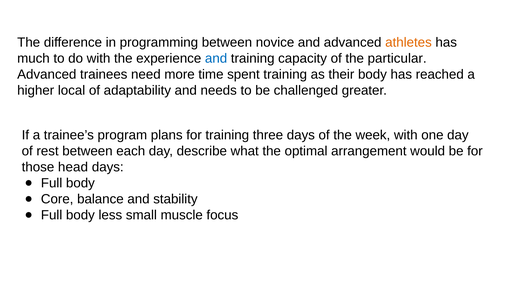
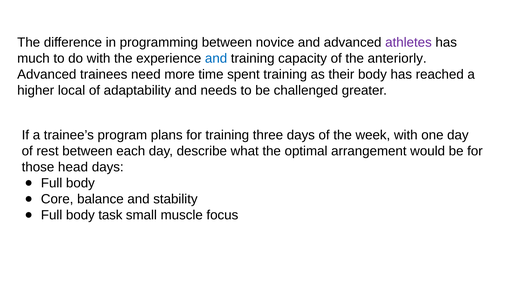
athletes colour: orange -> purple (408, 43)
particular: particular -> anteriorly (397, 59)
less: less -> task (110, 215)
